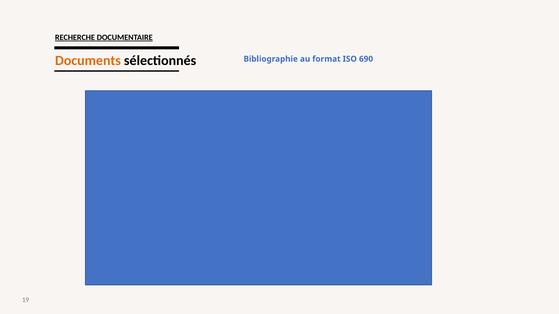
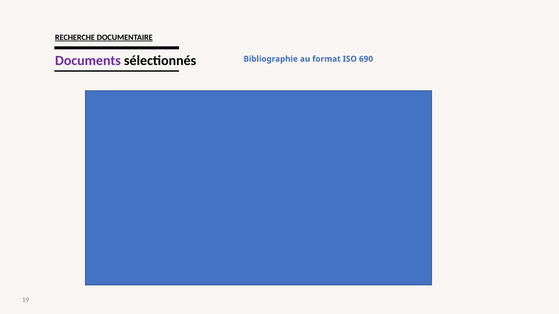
Documents colour: orange -> purple (88, 61)
